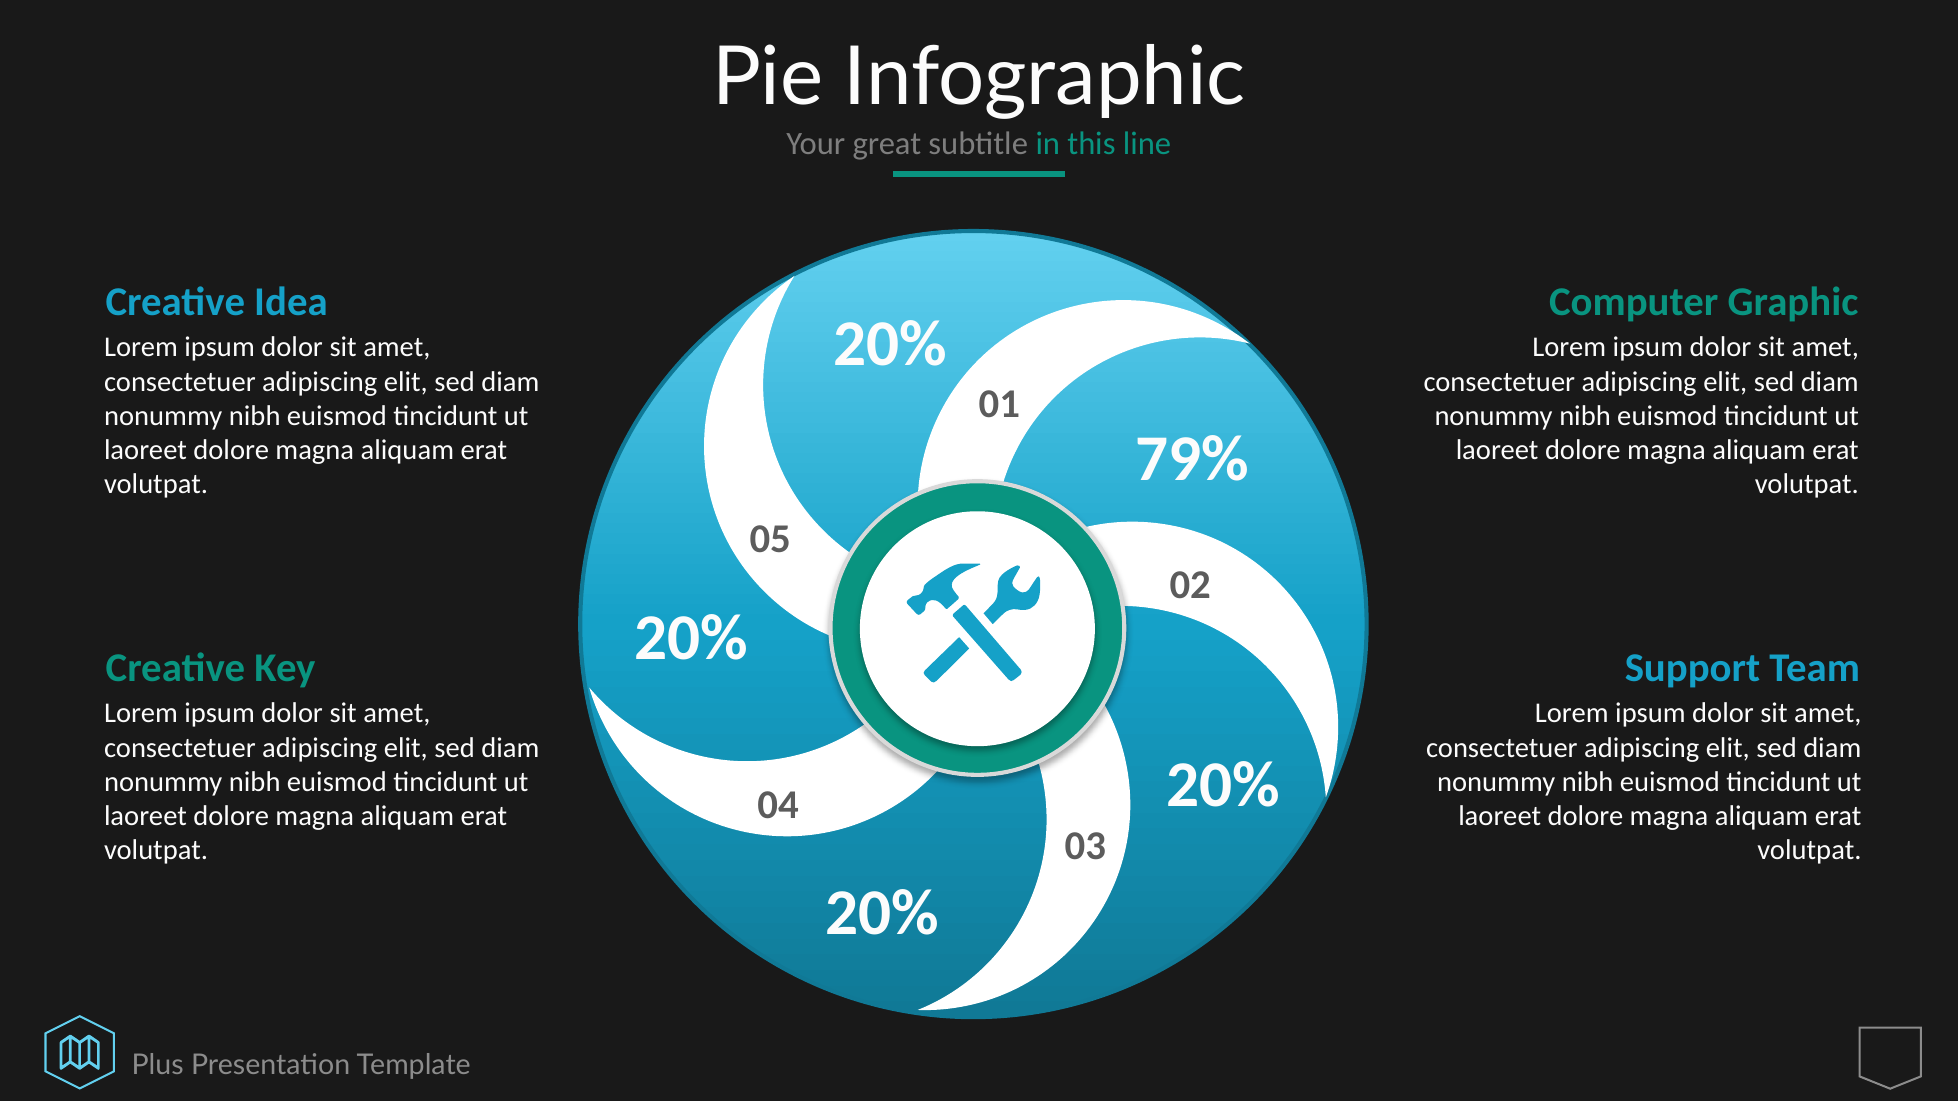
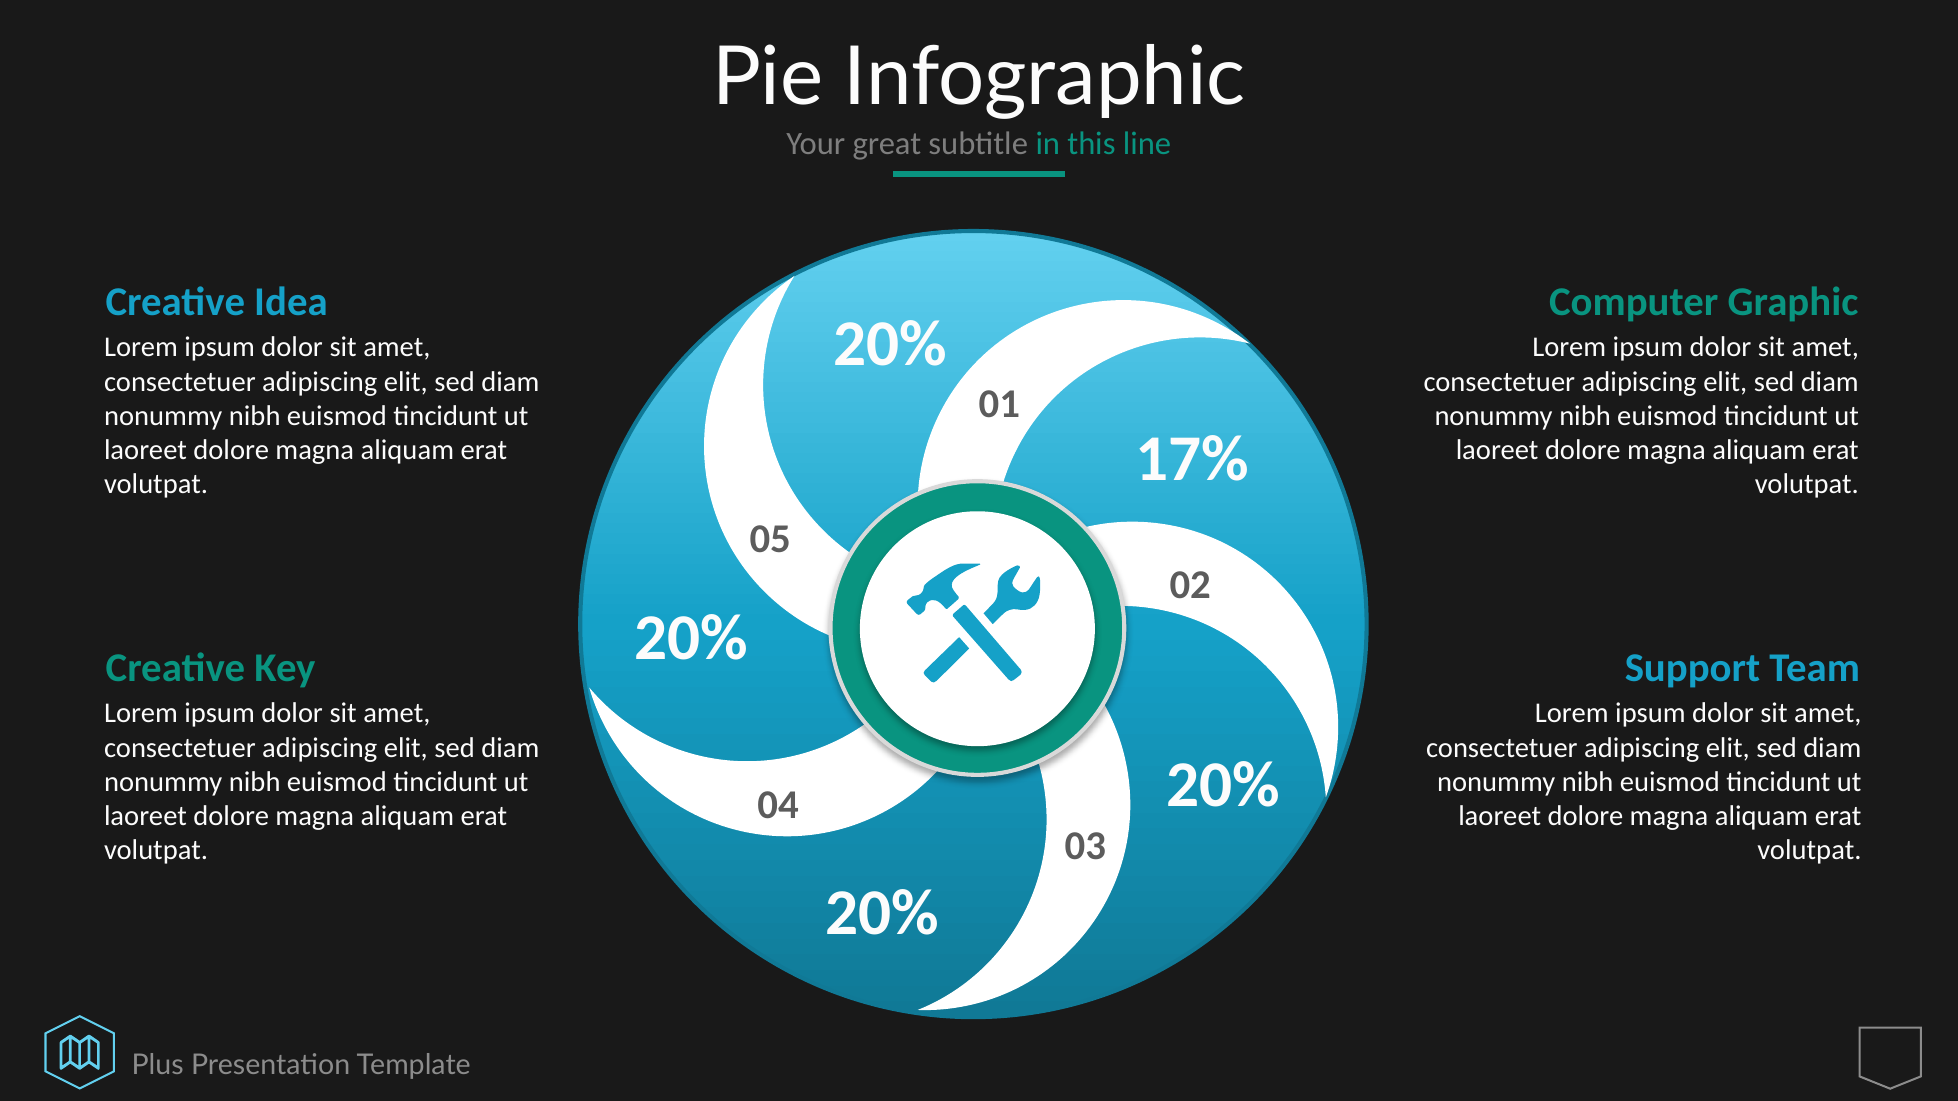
79%: 79% -> 17% (1192, 459)
